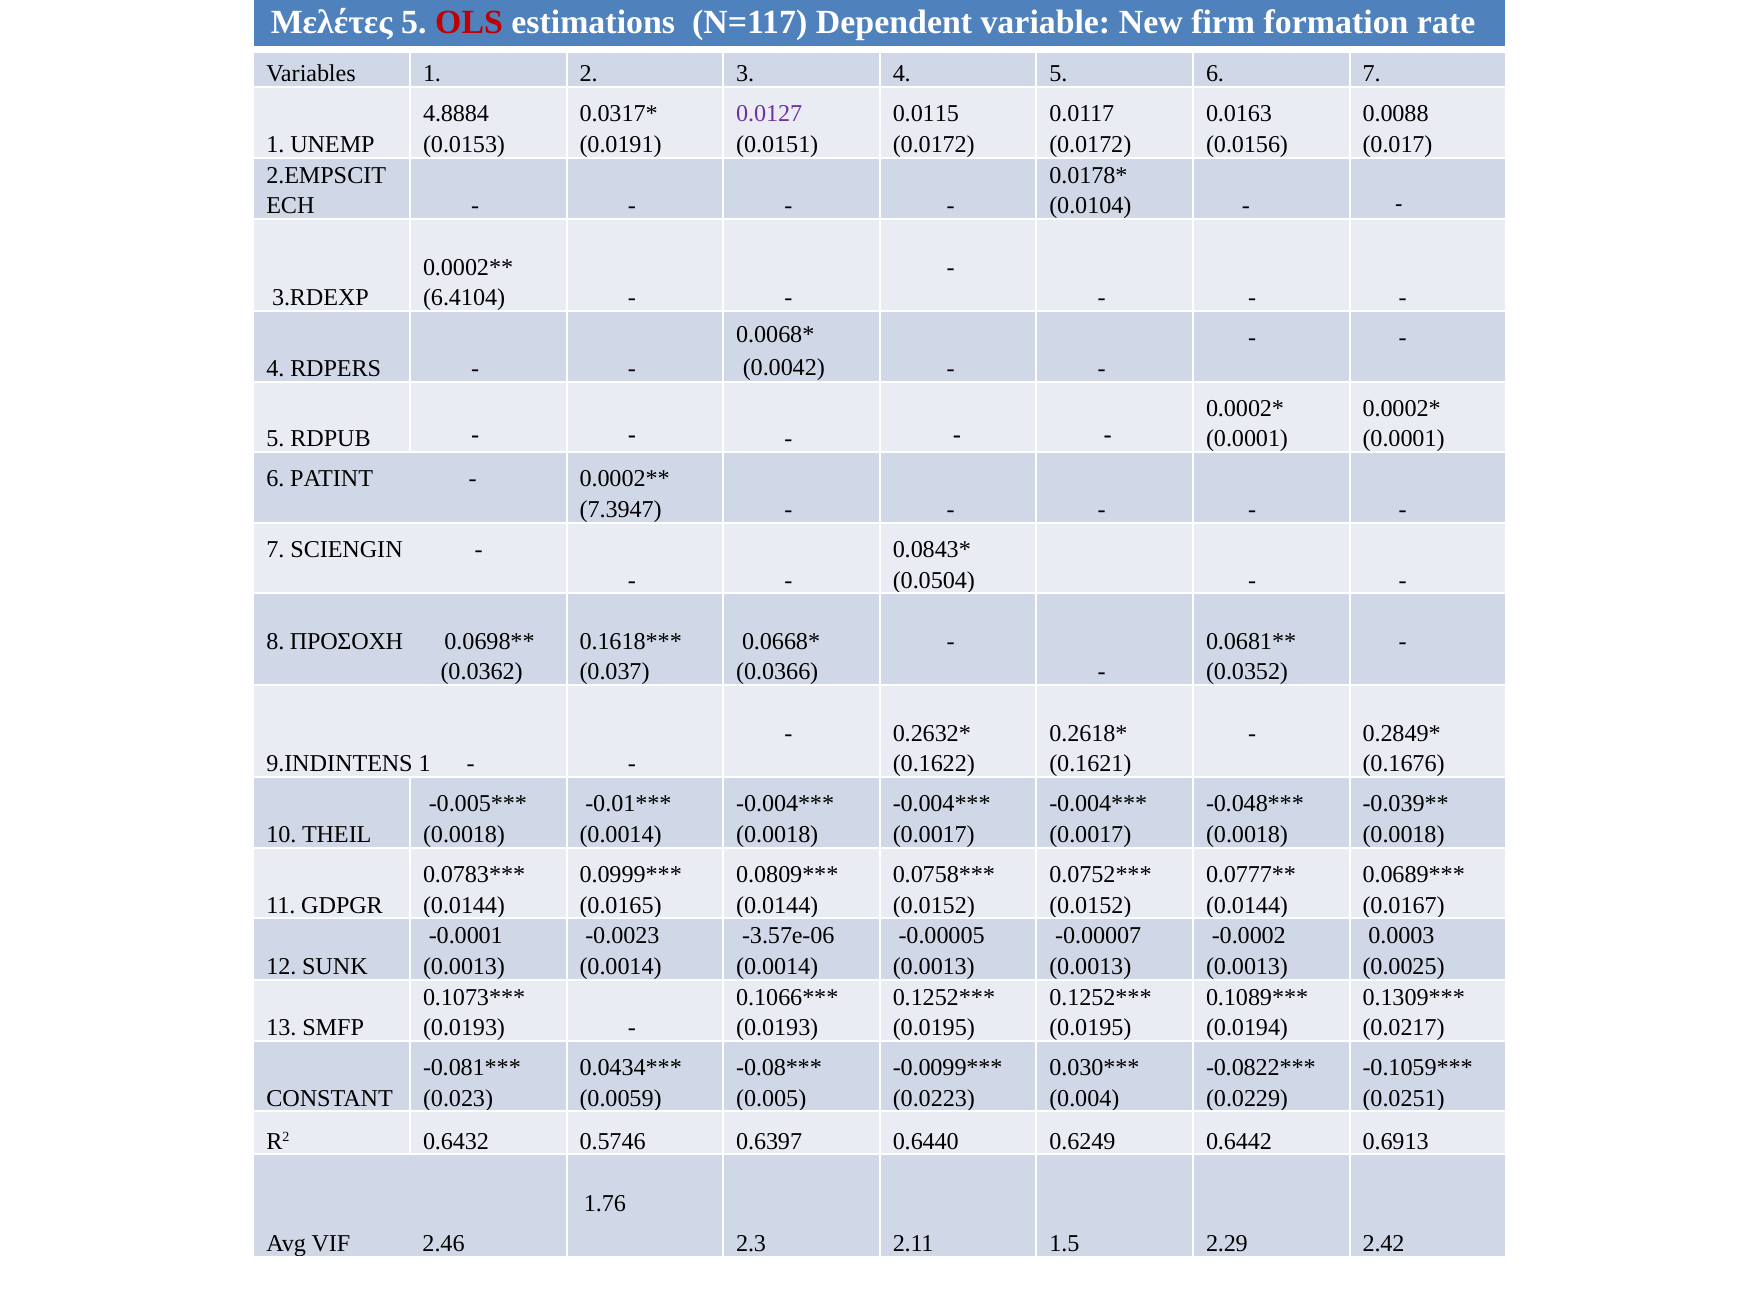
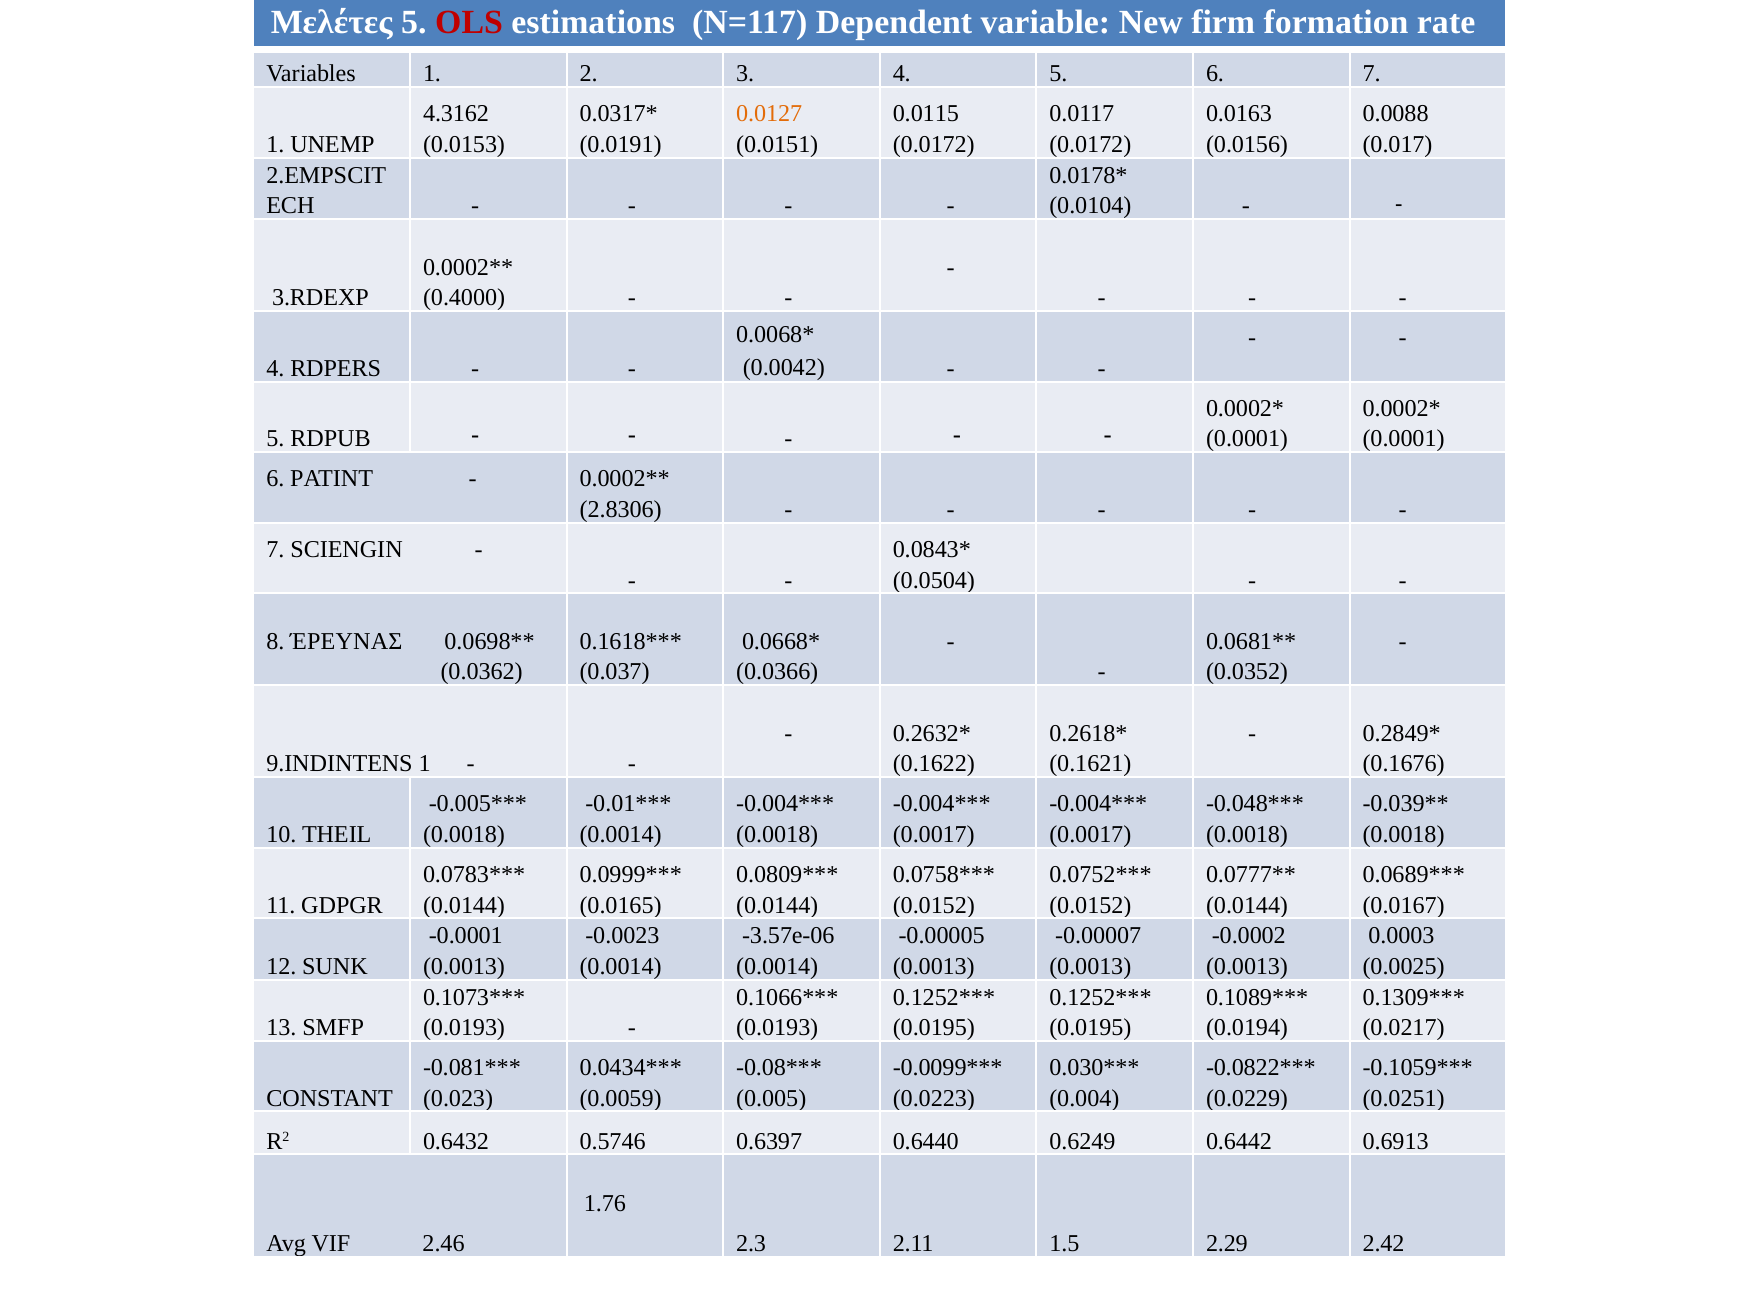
4.8884: 4.8884 -> 4.3162 (456, 114)
0.0127 colour: purple -> orange (769, 114)
6.4104: 6.4104 -> 0.4000 (464, 298)
7.3947: 7.3947 -> 2.8306 (621, 509)
ΠΡΟΣΟΧΗ: ΠΡΟΣΟΧΗ -> ΈΡΕΥΝΑΣ (346, 641)
